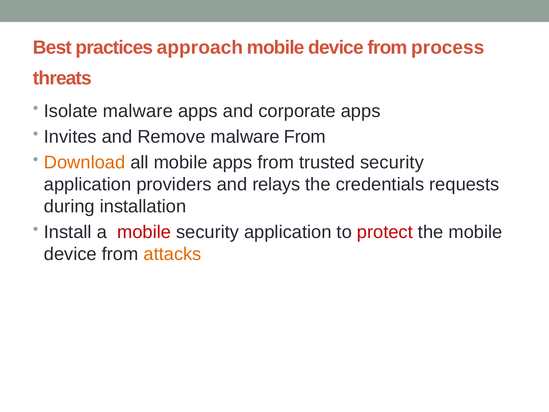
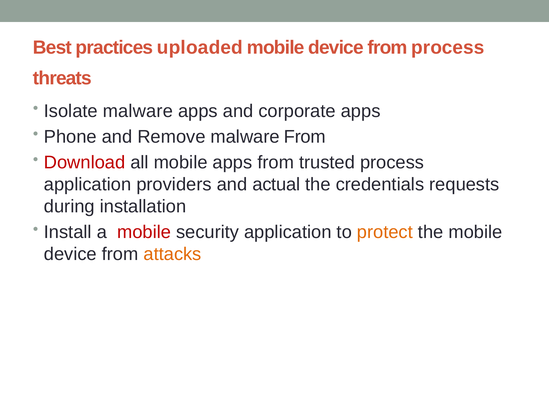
approach: approach -> uploaded (200, 48)
Invites: Invites -> Phone (70, 137)
Download colour: orange -> red (85, 162)
trusted security: security -> process (392, 162)
relays: relays -> actual (276, 184)
protect colour: red -> orange (385, 232)
